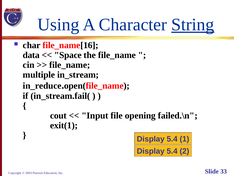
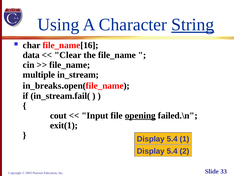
Space: Space -> Clear (68, 55)
in_reduce: in_reduce -> in_breaks (42, 85)
opening underline: none -> present (140, 115)
